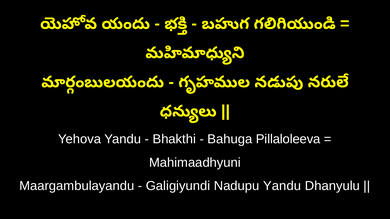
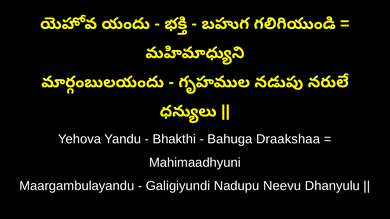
Pillaloleeva: Pillaloleeva -> Draakshaa (288, 139)
Nadupu Yandu: Yandu -> Neevu (282, 186)
